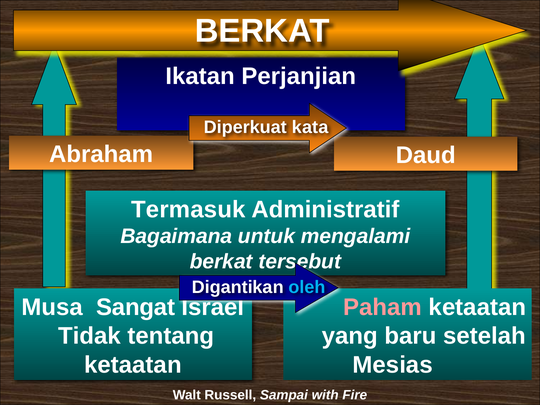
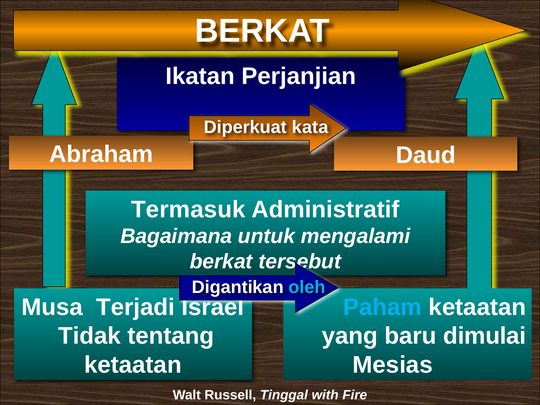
Sangat: Sangat -> Terjadi (136, 307)
Paham colour: pink -> light blue (383, 307)
setelah: setelah -> dimulai (485, 336)
Sampai: Sampai -> Tinggal (284, 395)
